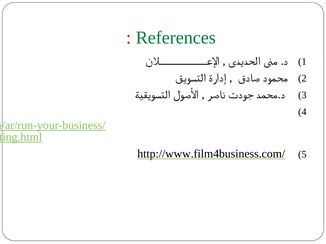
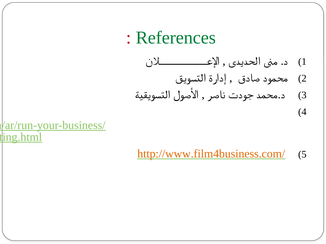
http://www.film4business.com/ colour: black -> orange (211, 154)
